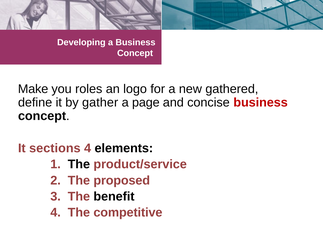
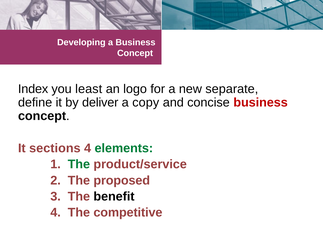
Make: Make -> Index (33, 89)
roles: roles -> least (89, 89)
gathered: gathered -> separate (232, 89)
gather: gather -> deliver (100, 103)
page: page -> copy (146, 103)
elements colour: black -> green (124, 148)
The colour: black -> green (79, 164)
